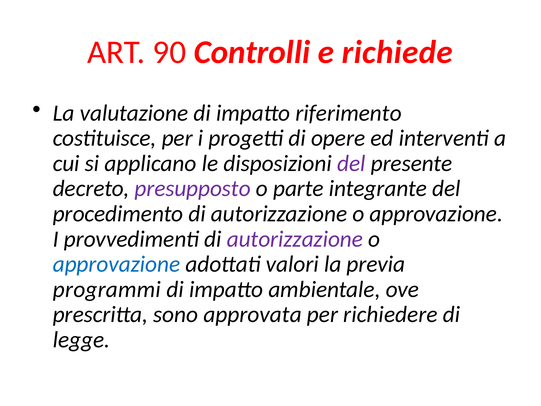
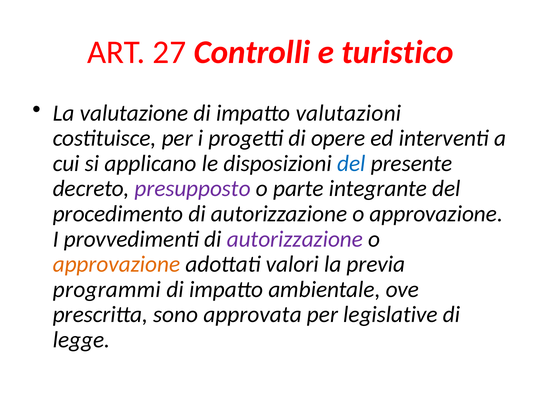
90: 90 -> 27 (169, 52)
richiede: richiede -> turistico (397, 52)
riferimento: riferimento -> valutazioni (348, 113)
del colour: purple -> blue (351, 163)
approvazione colour: blue -> orange (117, 264)
richiedere: richiedere -> legislative (391, 314)
